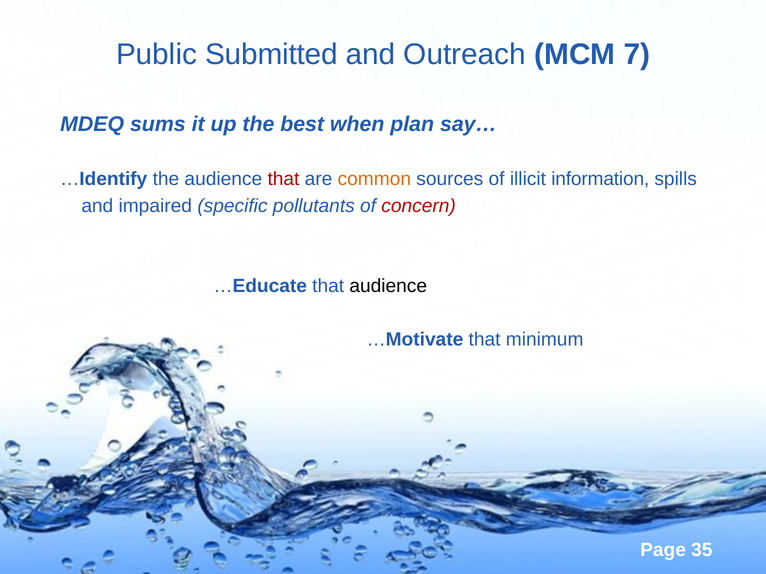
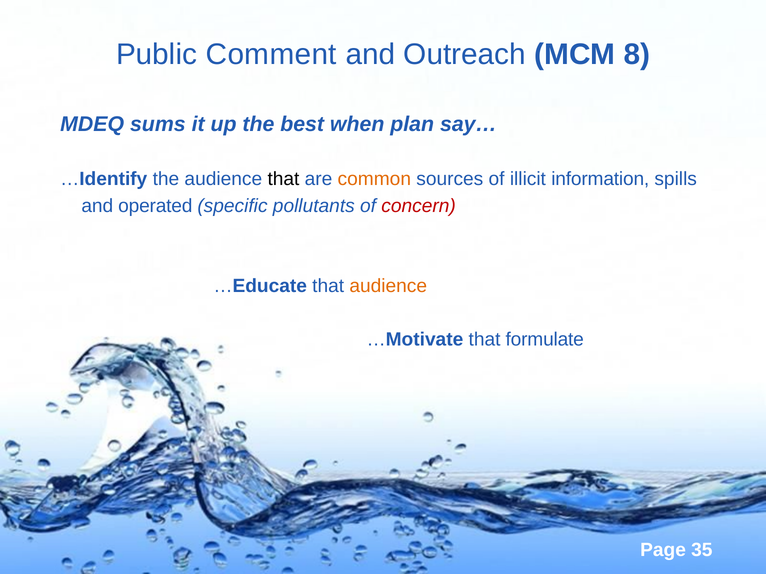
Submitted: Submitted -> Comment (271, 54)
7: 7 -> 8 (637, 54)
that colour: red -> black (283, 179)
impaired: impaired -> operated (155, 206)
audience colour: black -> orange (388, 286)
minimum: minimum -> formulate (545, 340)
